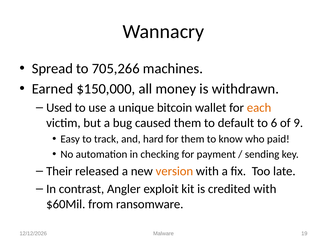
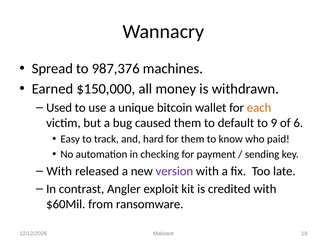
705,266: 705,266 -> 987,376 (116, 69)
6: 6 -> 9 (274, 123)
9: 9 -> 6 (298, 123)
Their: Their -> With (59, 171)
version colour: orange -> purple (174, 171)
